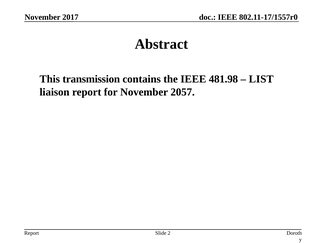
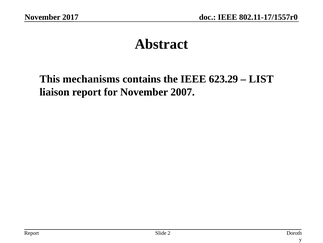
transmission: transmission -> mechanisms (91, 79)
481.98: 481.98 -> 623.29 (223, 79)
2057: 2057 -> 2007 (183, 92)
